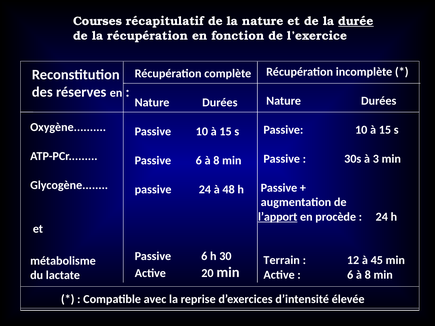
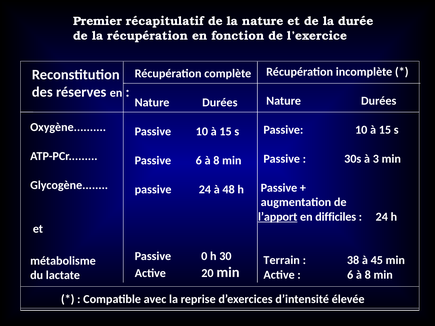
Courses: Courses -> Premier (98, 21)
durée underline: present -> none (356, 21)
procède: procède -> difficiles (336, 217)
6: 6 -> 0 (204, 256)
12: 12 -> 38 (353, 260)
